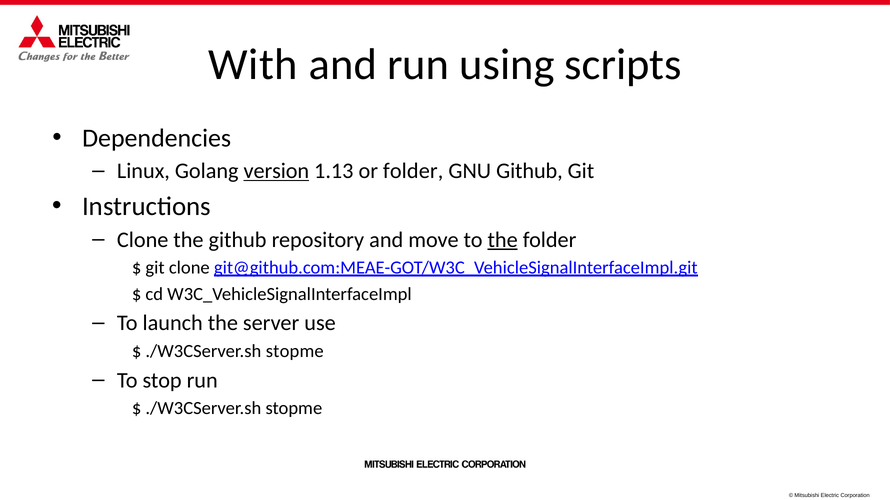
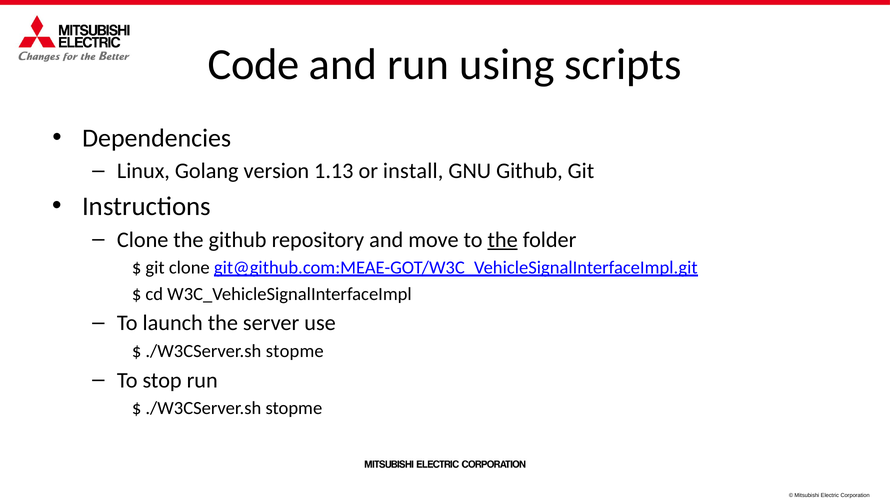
With: With -> Code (254, 65)
version underline: present -> none (276, 171)
or folder: folder -> install (413, 171)
